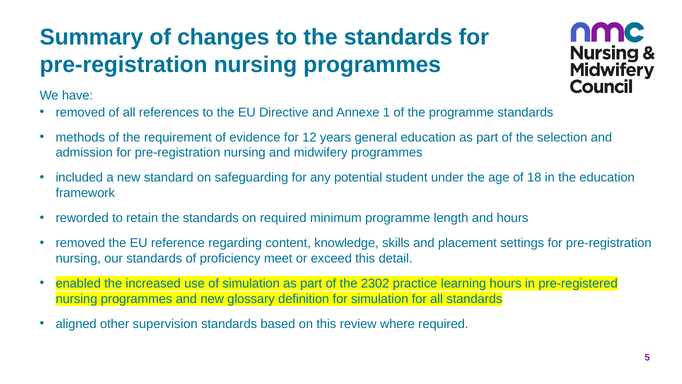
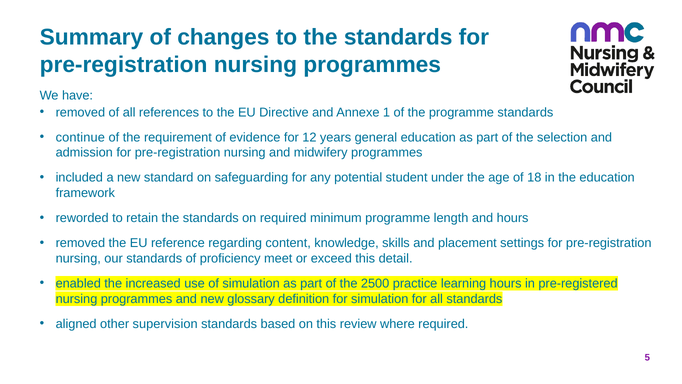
methods: methods -> continue (80, 137)
2302: 2302 -> 2500 (375, 283)
